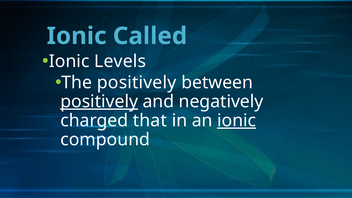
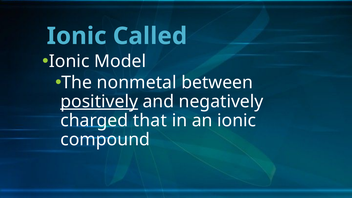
Levels: Levels -> Model (120, 61)
The positively: positively -> nonmetal (137, 83)
ionic underline: present -> none (237, 121)
